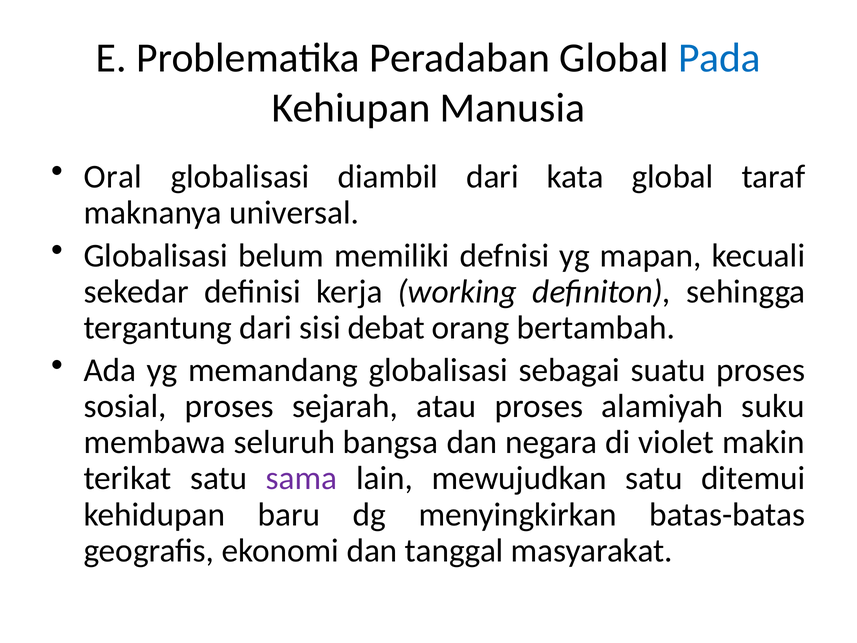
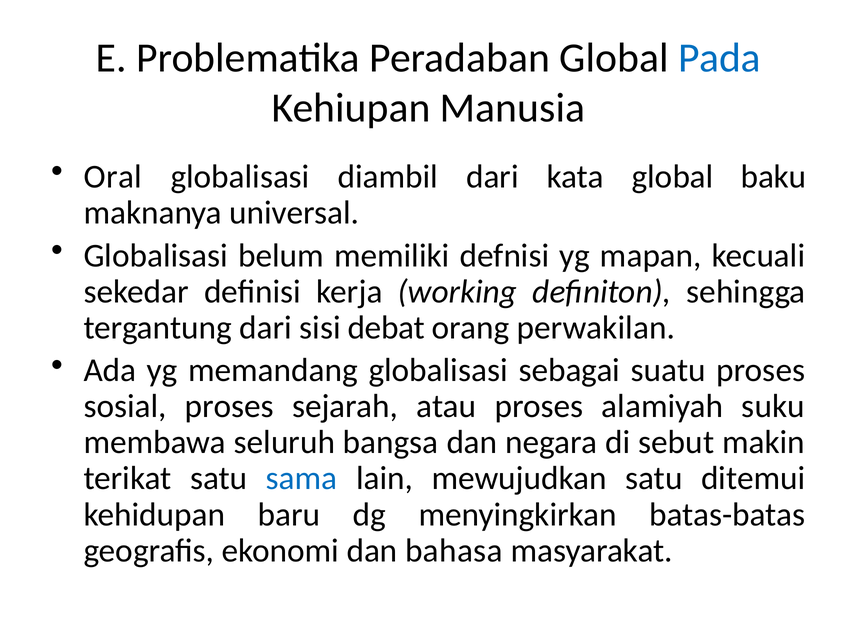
taraf: taraf -> baku (773, 177)
bertambah: bertambah -> perwakilan (596, 327)
violet: violet -> sebut (676, 442)
sama colour: purple -> blue (302, 478)
tanggal: tanggal -> bahasa (454, 550)
